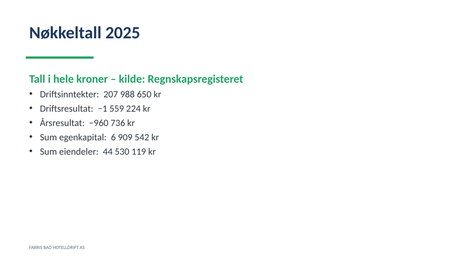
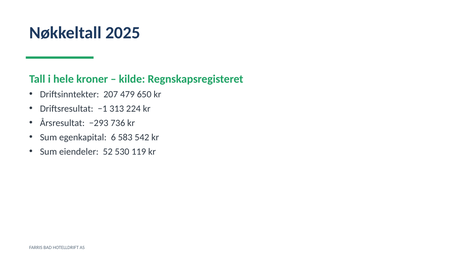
988: 988 -> 479 (127, 94)
559: 559 -> 313 (117, 109)
−960: −960 -> −293 (99, 123)
909: 909 -> 583 (125, 137)
44: 44 -> 52 (108, 152)
